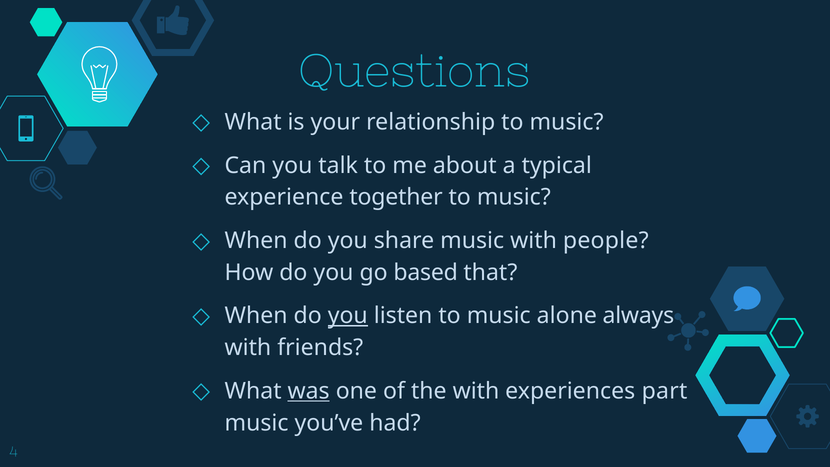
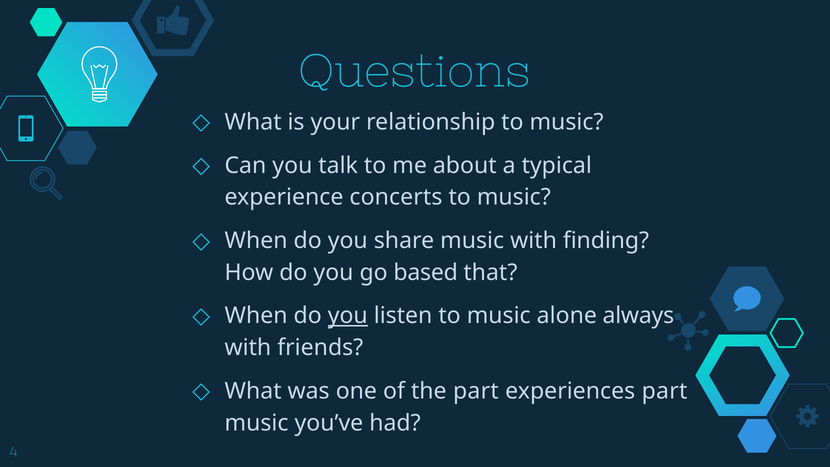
together: together -> concerts (396, 197)
people: people -> finding (606, 241)
was underline: present -> none (309, 391)
the with: with -> part (476, 391)
